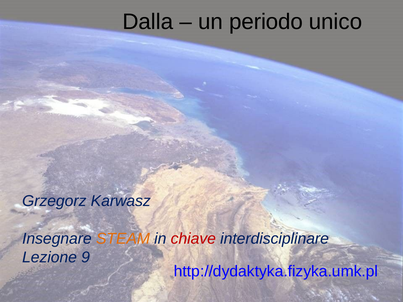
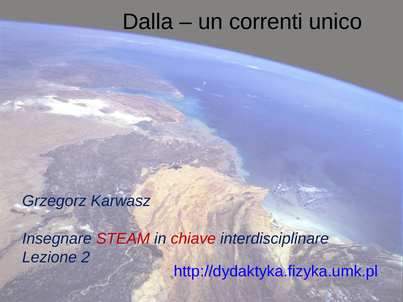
periodo: periodo -> correnti (266, 22)
STEAM colour: orange -> red (123, 239)
9: 9 -> 2 (86, 258)
